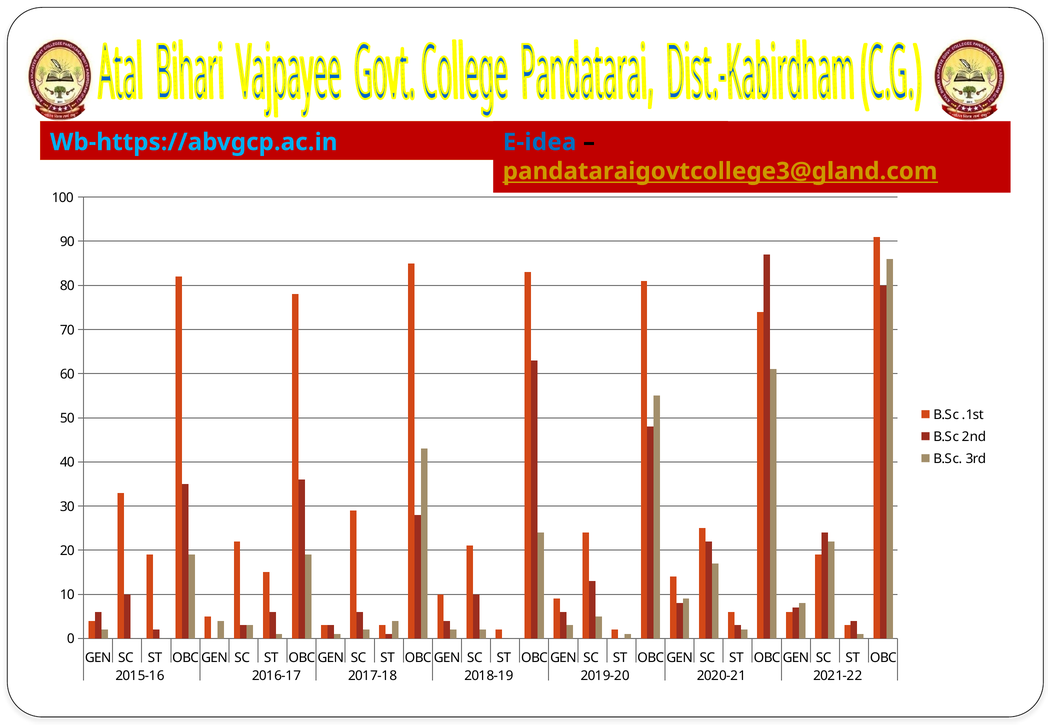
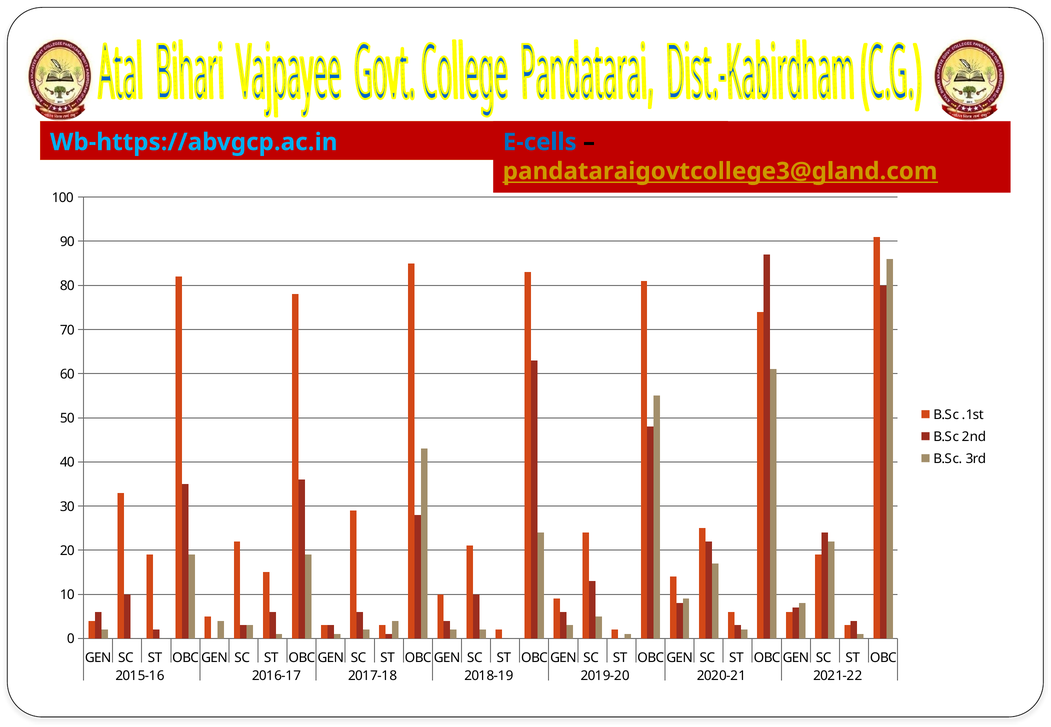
E-idea: E-idea -> E-cells (540, 142)
